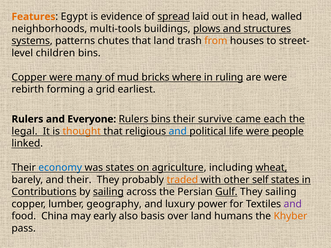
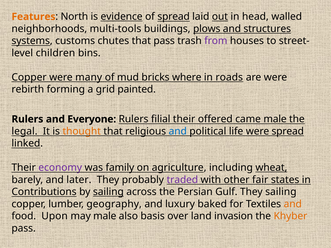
Egypt: Egypt -> North (74, 17)
evidence underline: none -> present (122, 17)
out underline: none -> present (220, 17)
patterns: patterns -> customs (75, 41)
that land: land -> pass (164, 41)
from colour: orange -> purple (216, 41)
ruling: ruling -> roads (229, 77)
earliest: earliest -> painted (137, 89)
Rulers bins: bins -> filial (161, 119)
survive: survive -> offered (215, 119)
came each: each -> male (275, 119)
were people: people -> spread (288, 131)
economy colour: blue -> purple (60, 168)
was states: states -> family (120, 168)
and their: their -> later (79, 180)
traded colour: orange -> purple (182, 180)
self: self -> fair (260, 180)
Gulf underline: present -> none (226, 192)
power: power -> baked (212, 204)
and colour: purple -> orange (293, 204)
China: China -> Upon (55, 216)
may early: early -> male (105, 216)
humans: humans -> invasion (234, 216)
